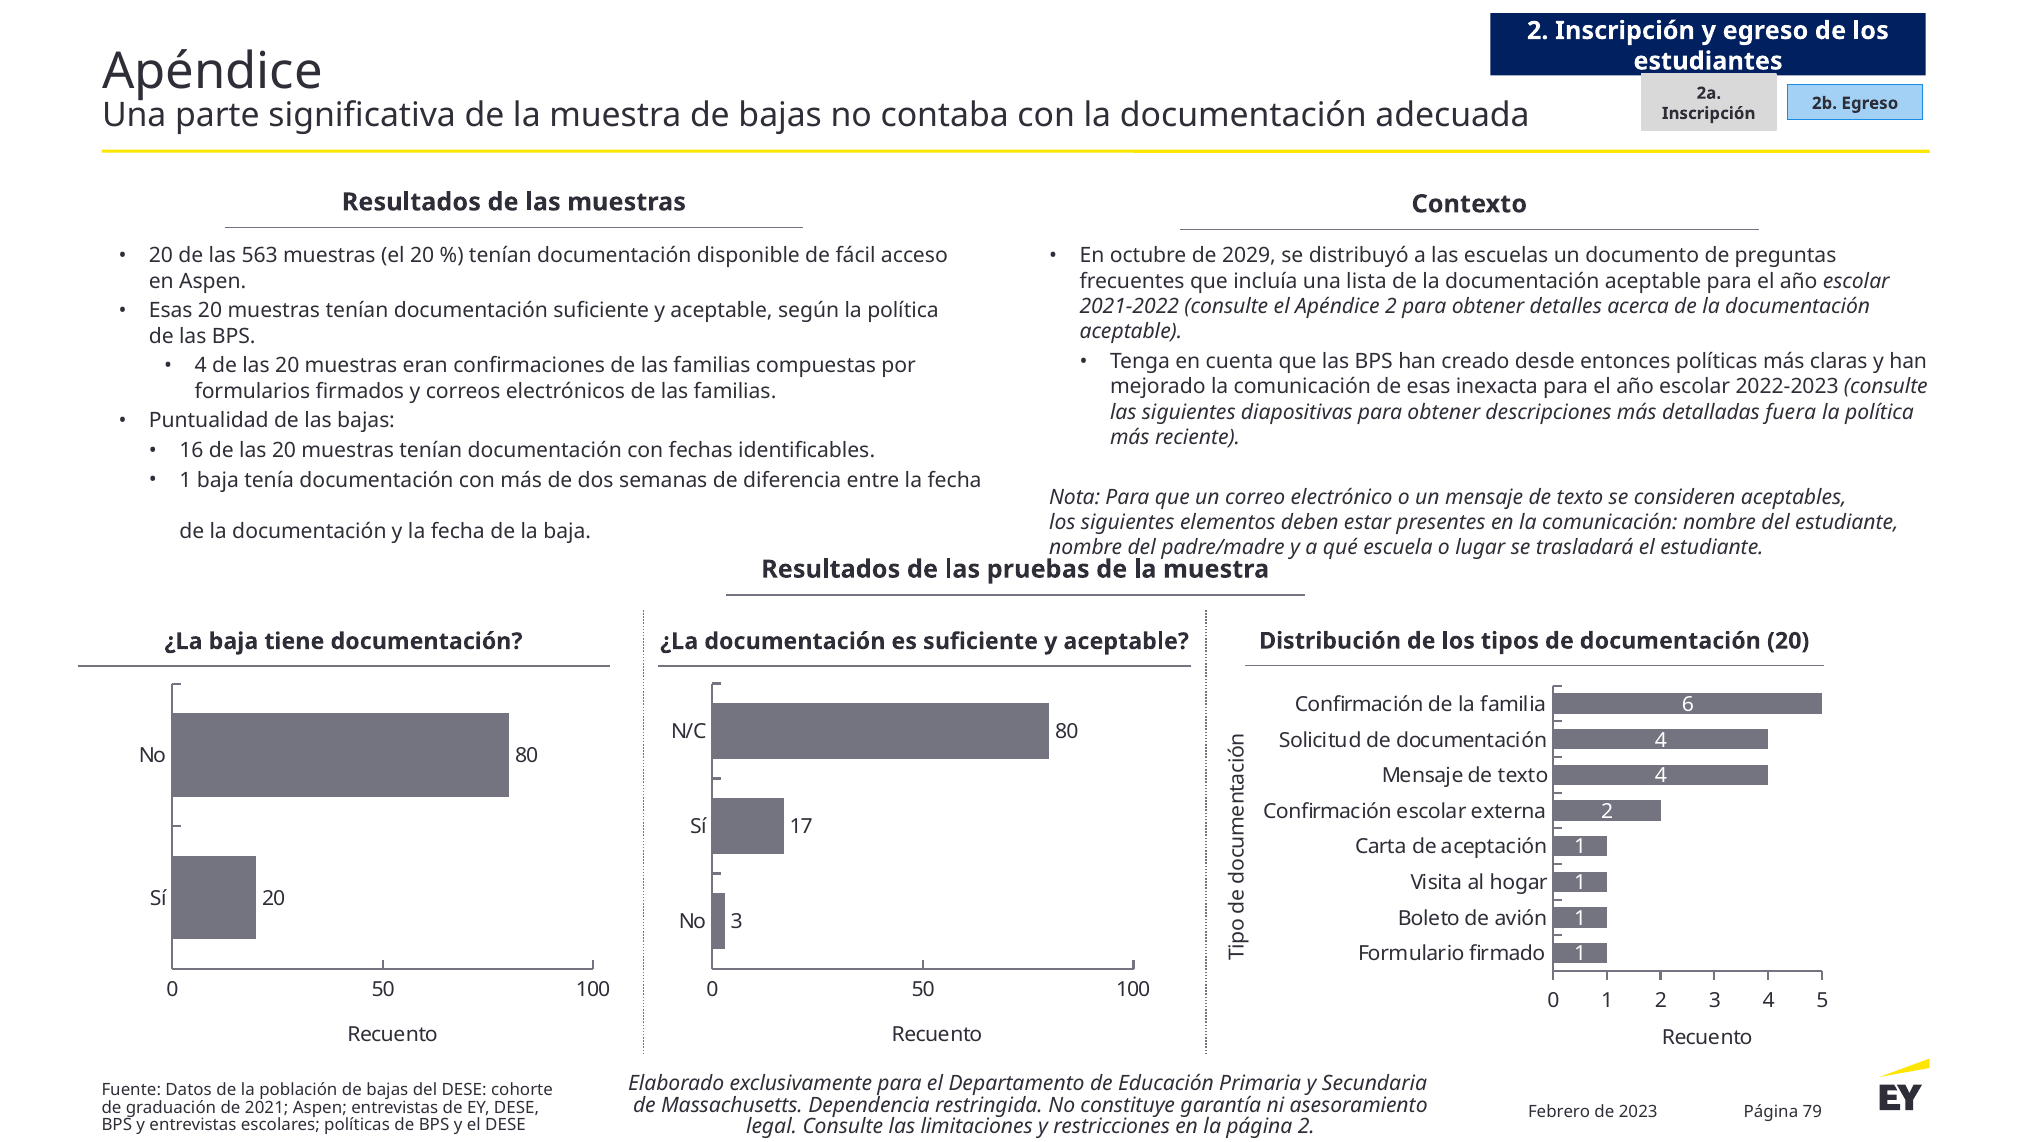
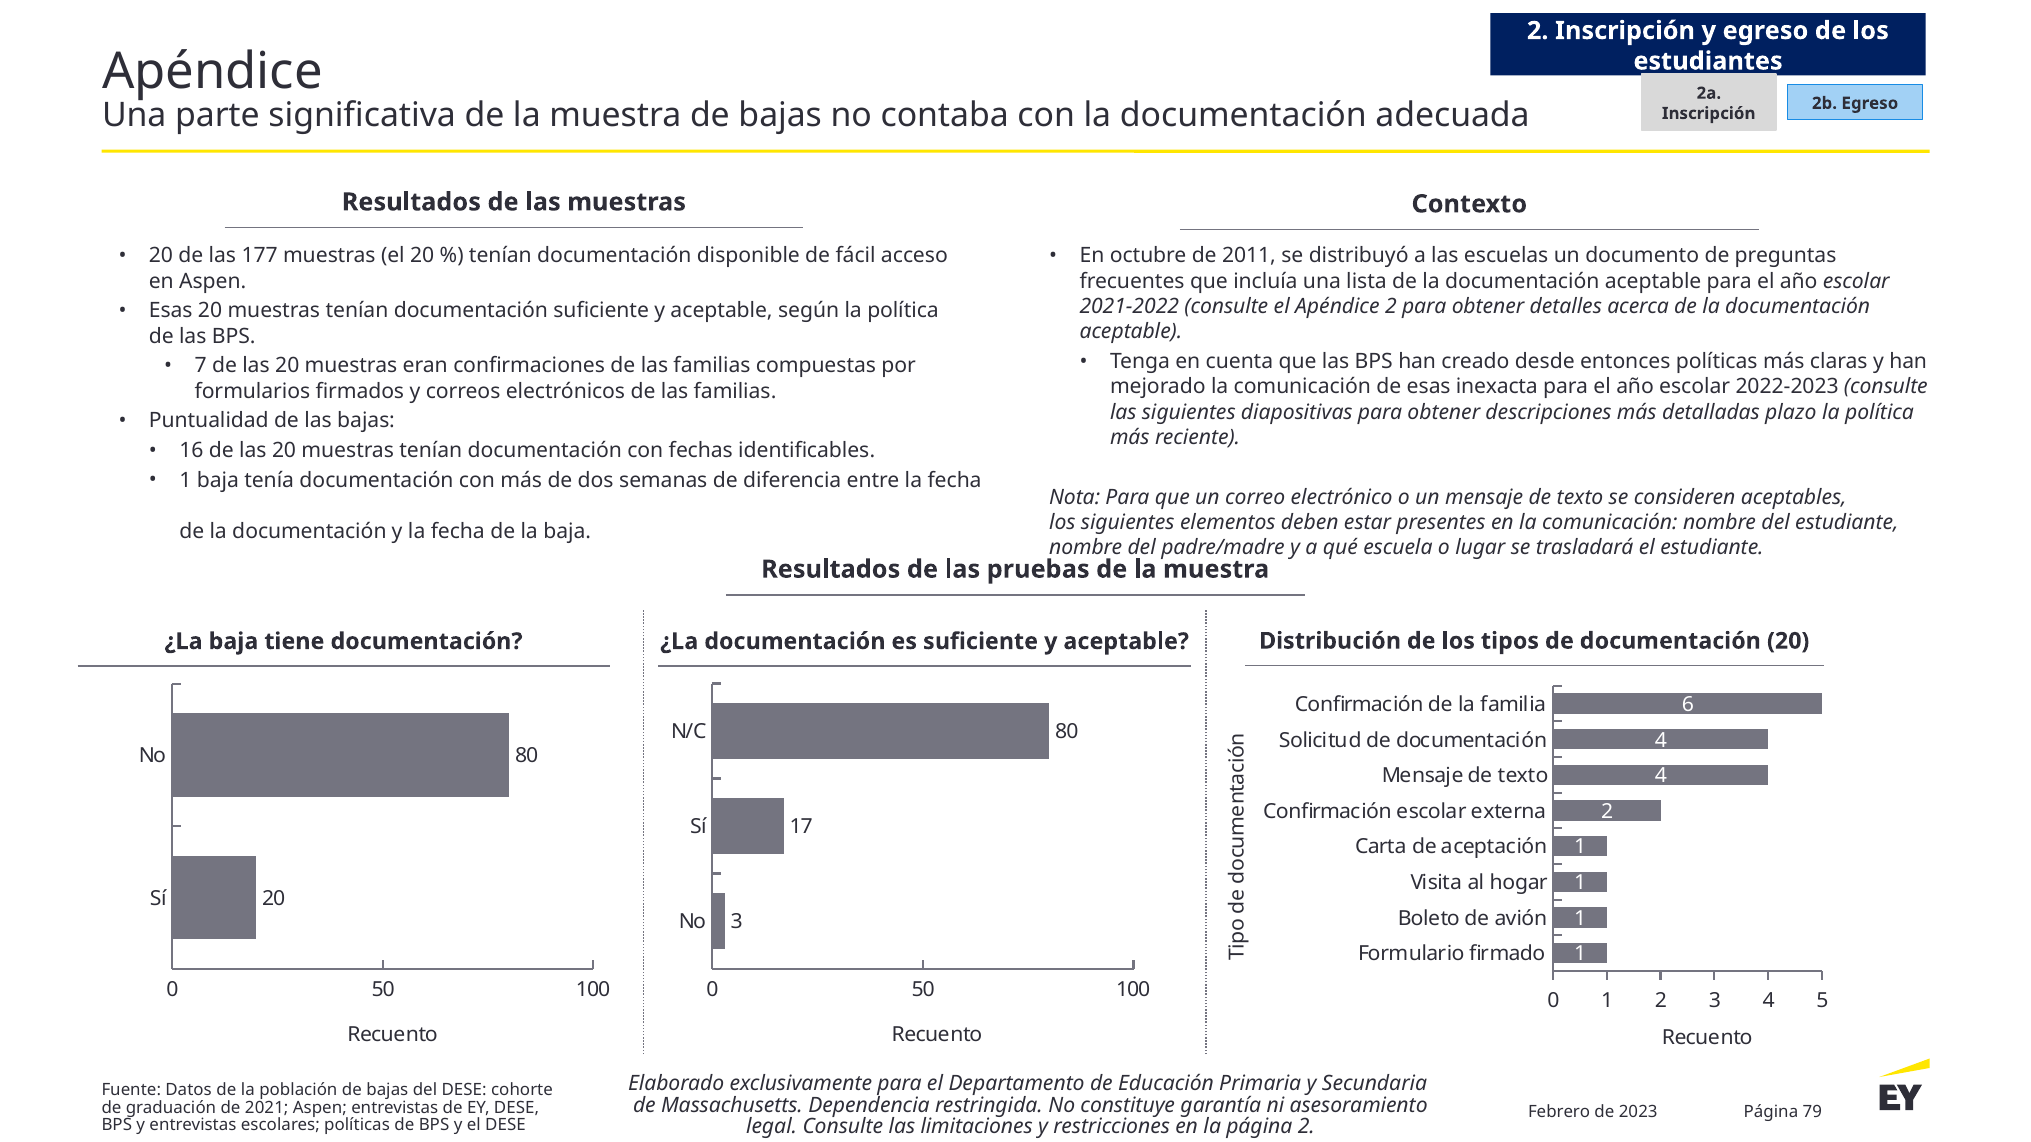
563: 563 -> 177 (260, 256)
2029: 2029 -> 2011 (1249, 256)
4: 4 -> 7 (201, 366)
fuera: fuera -> plazo (1791, 412)
